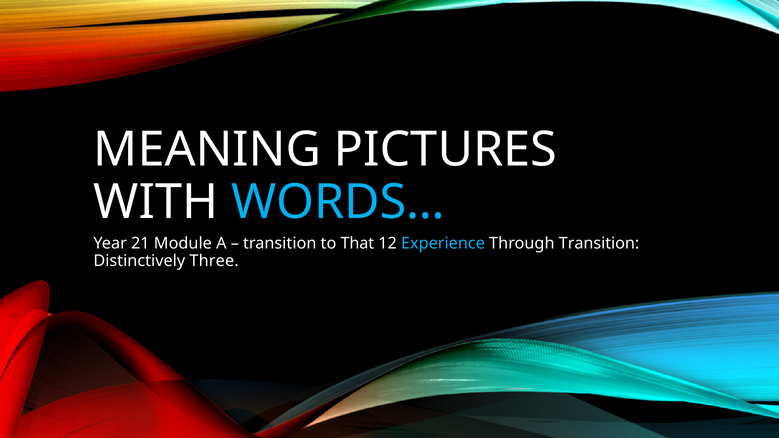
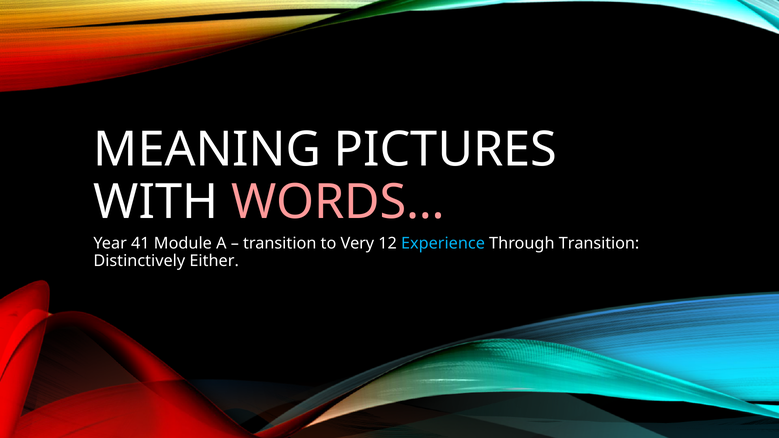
WORDS… colour: light blue -> pink (338, 202)
21: 21 -> 41 (140, 244)
That: That -> Very (357, 244)
Three: Three -> Either (214, 261)
